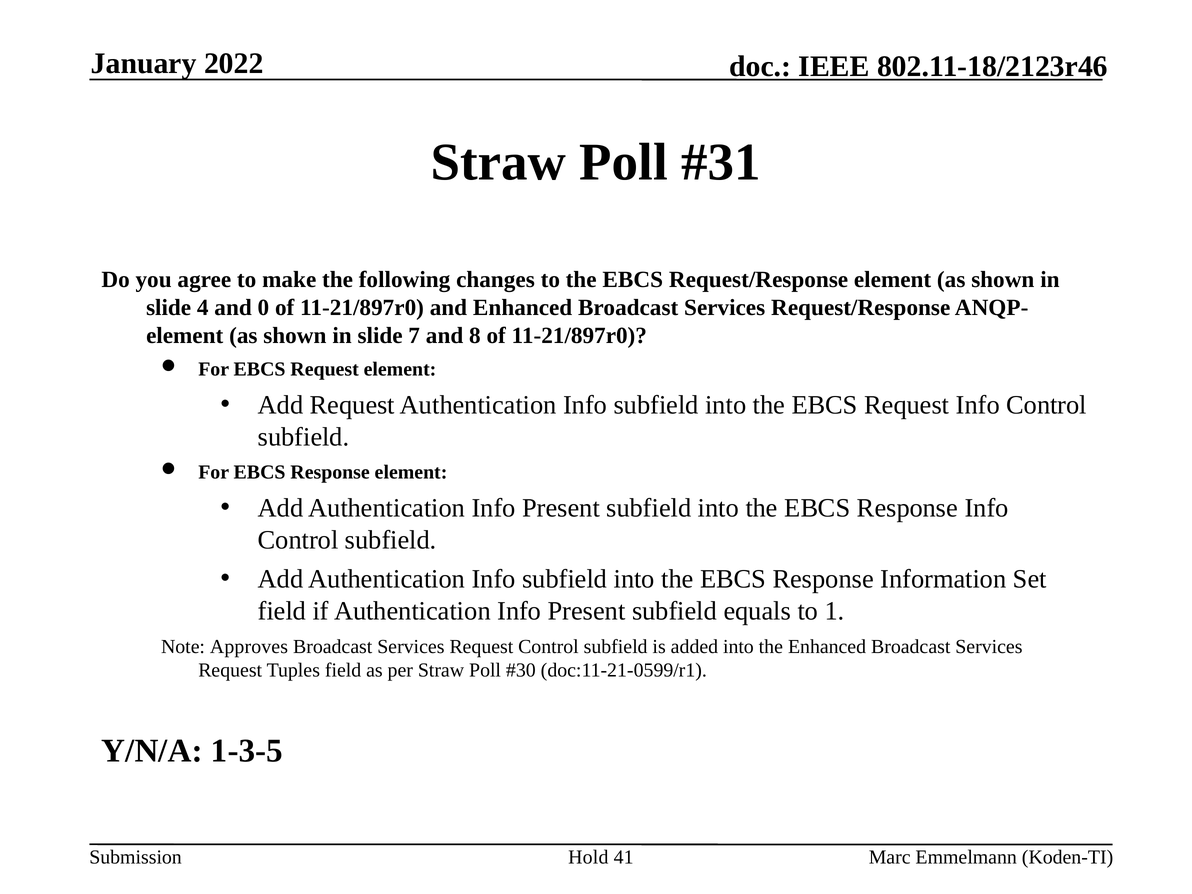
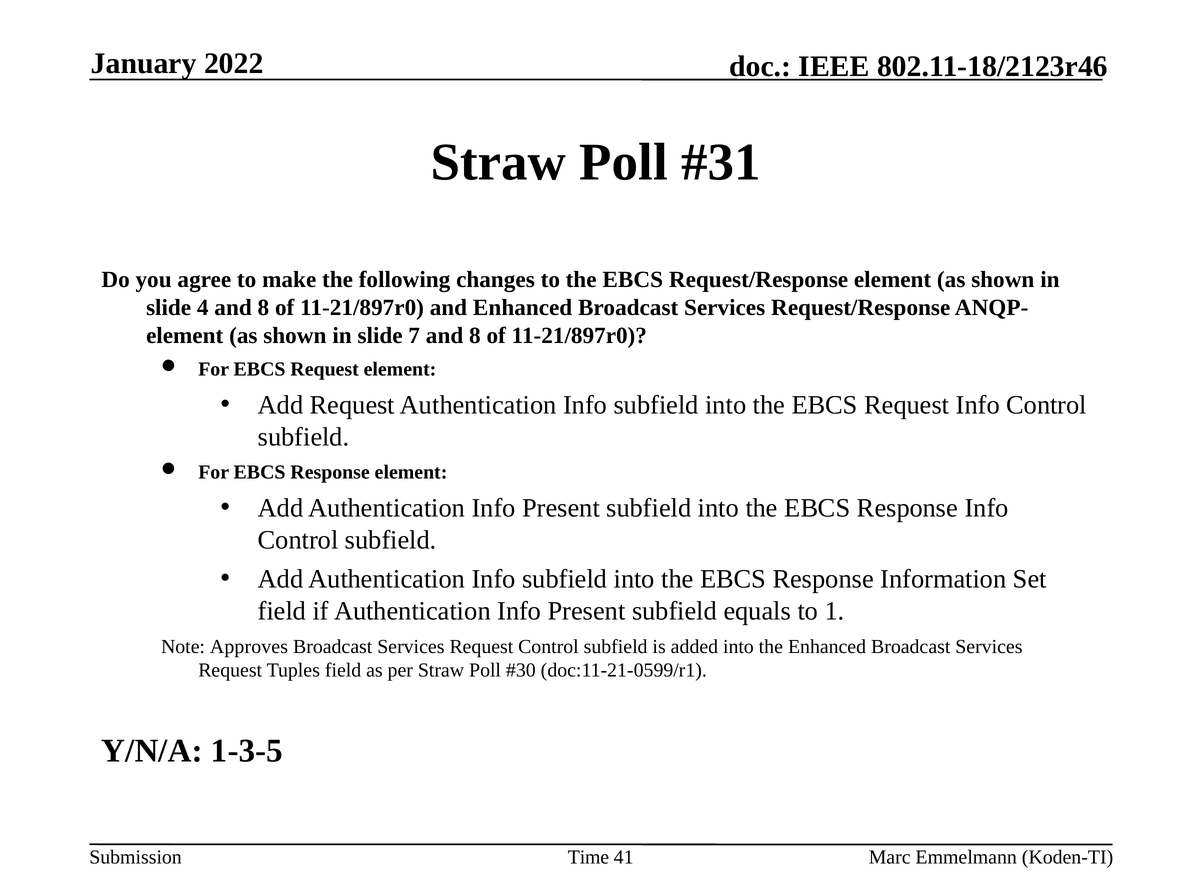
4 and 0: 0 -> 8 (263, 308)
Hold: Hold -> Time (588, 857)
